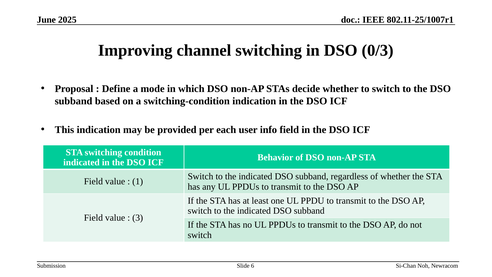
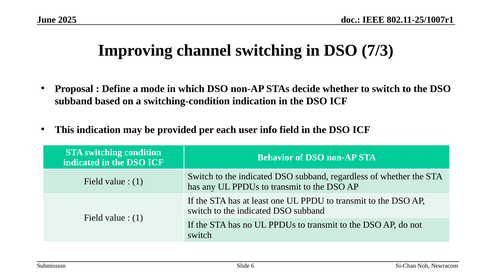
0/3: 0/3 -> 7/3 (378, 50)
3: 3 -> 1 (138, 218)
